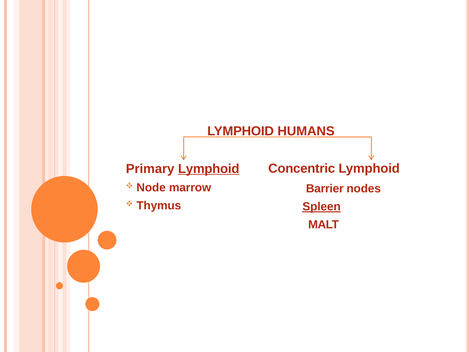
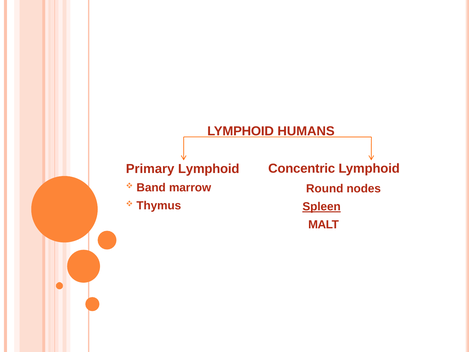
Lymphoid underline: present -> none (209, 169)
Node: Node -> Band (151, 187)
Barrier: Barrier -> Round (325, 189)
